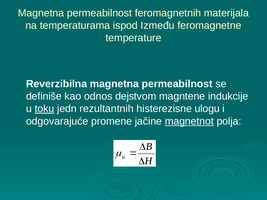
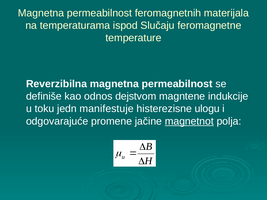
Između: Između -> Slučaju (158, 25)
toku underline: present -> none (44, 109)
rezultantnih: rezultantnih -> manifestuje (107, 109)
